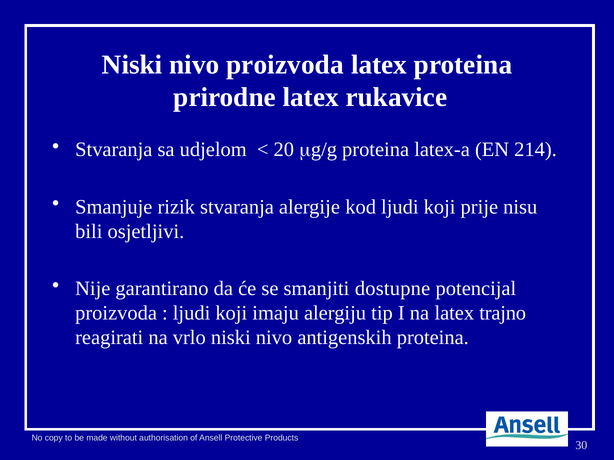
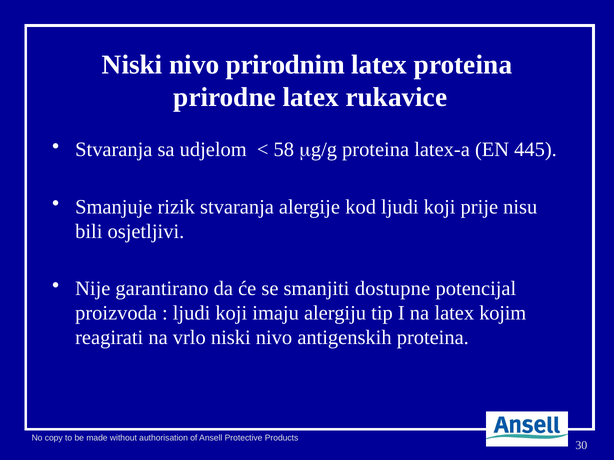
nivo proizvoda: proizvoda -> prirodnim (285, 65)
20: 20 -> 58 (284, 150)
214: 214 -> 445 (536, 150)
trajno: trajno -> kojim (503, 314)
